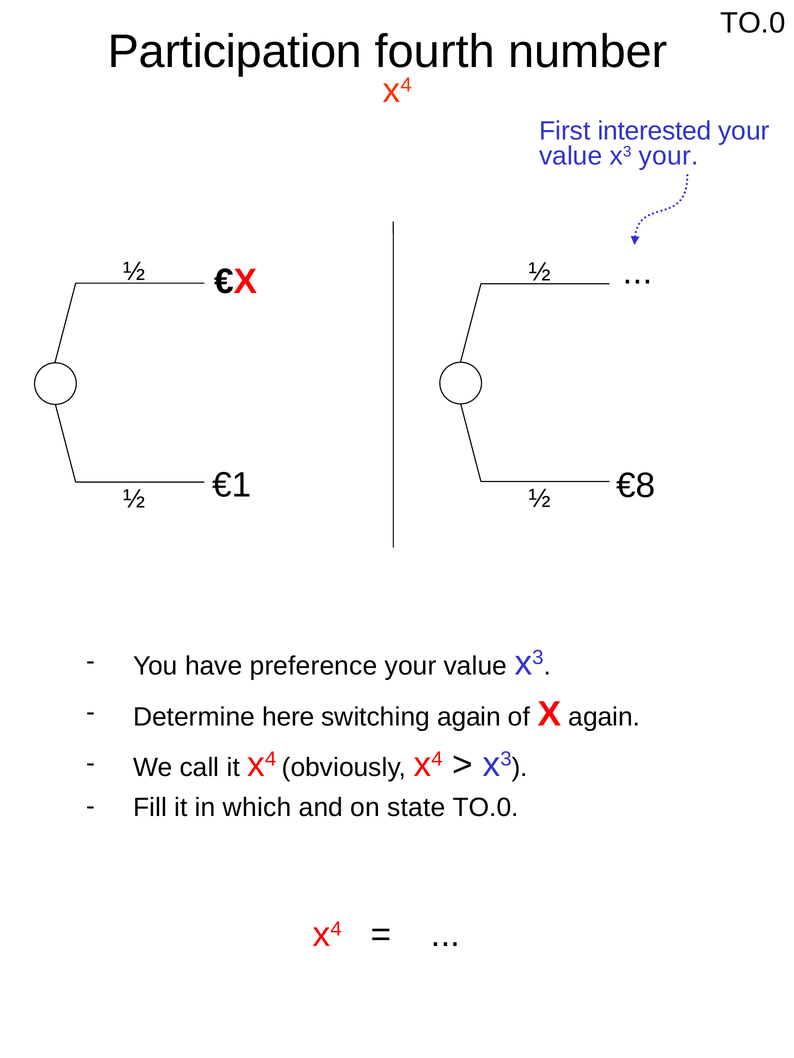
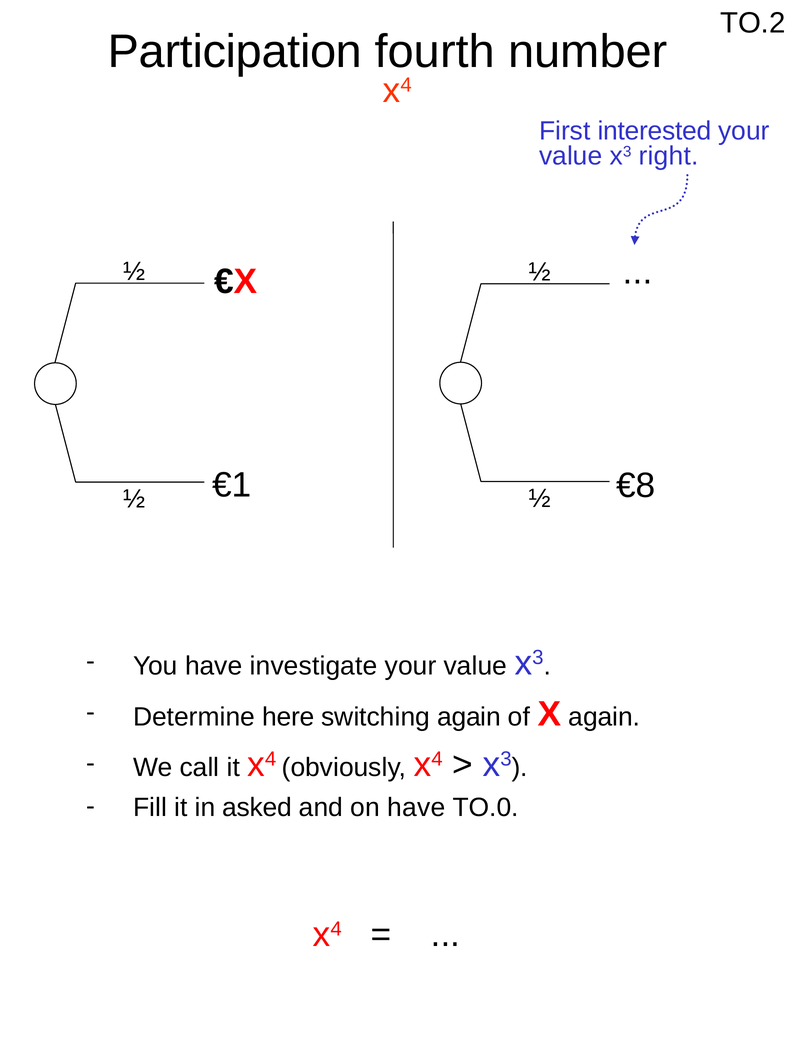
TO.0: TO.0 -> TO.2 (753, 23)
x3 your: your -> right (669, 156)
preference: preference -> investigate (314, 667)
which: which -> asked (257, 808)
on state: state -> have (416, 808)
